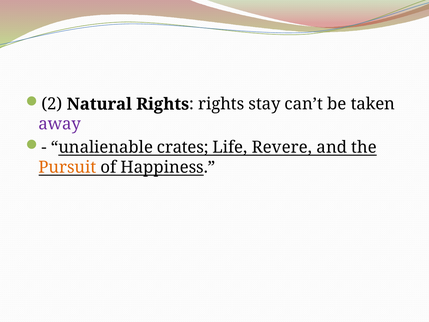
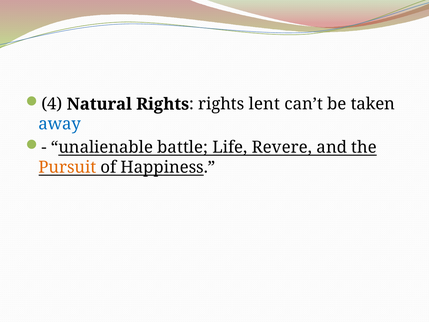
2: 2 -> 4 (52, 104)
stay: stay -> lent (264, 104)
away colour: purple -> blue (60, 124)
crates: crates -> battle (183, 147)
